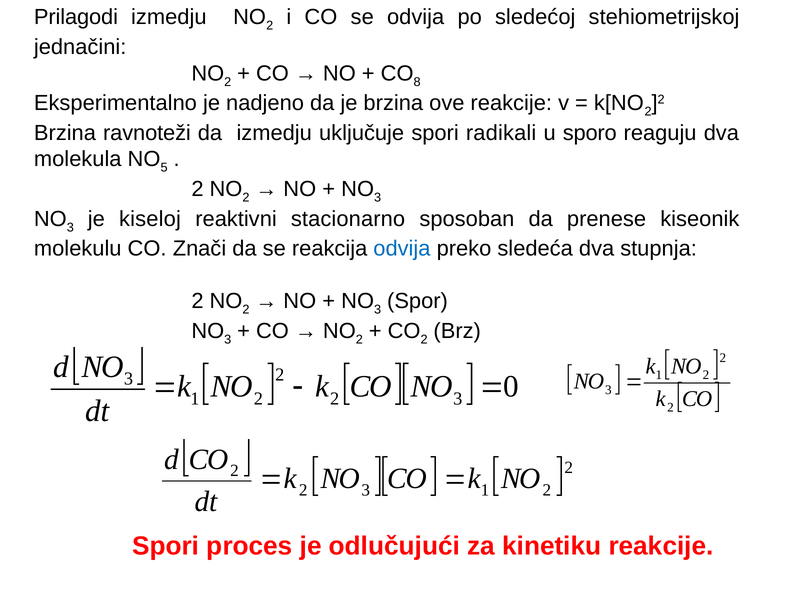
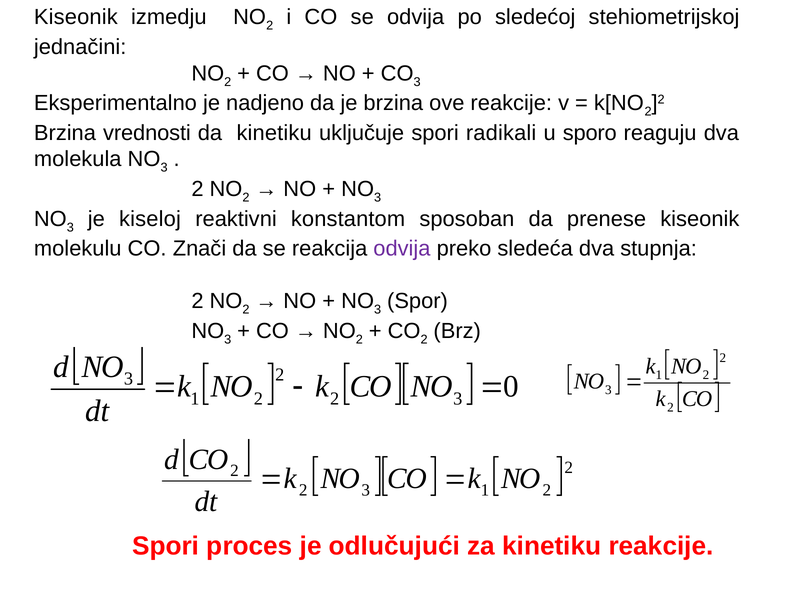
Prilagodi: Prilagodi -> Kiseonik (76, 17)
CO 8: 8 -> 3 (417, 82)
ravnoteži: ravnoteži -> vrednosti (147, 133)
da izmedju: izmedju -> kinetiku (274, 133)
molekula NO 5: 5 -> 3 (164, 168)
stacionarno: stacionarno -> konstantom (348, 219)
odvija colour: blue -> purple (402, 249)
